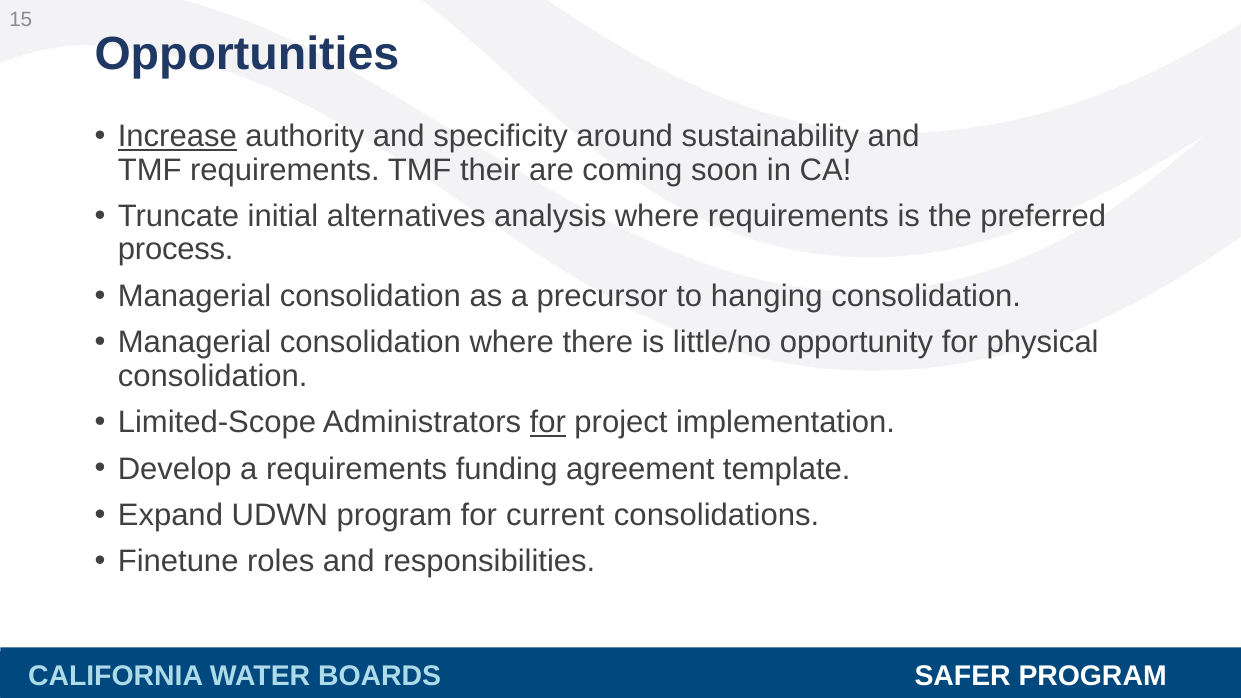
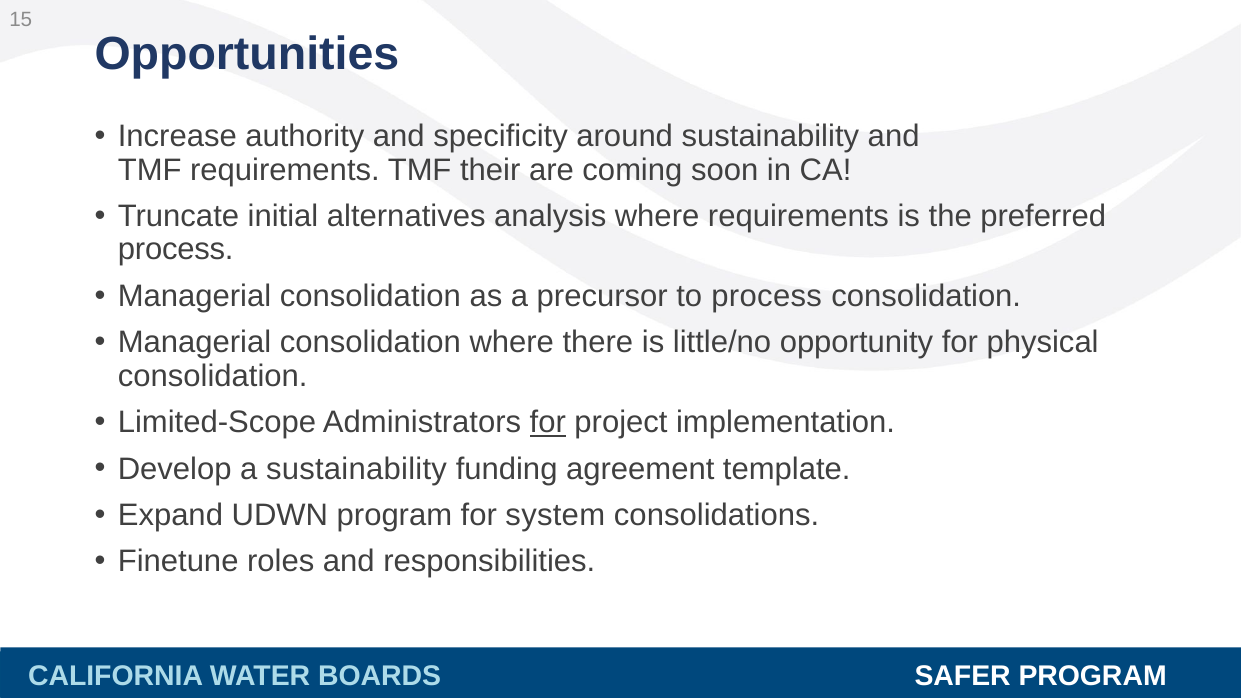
Increase underline: present -> none (177, 136)
to hanging: hanging -> process (767, 296)
a requirements: requirements -> sustainability (357, 469)
current: current -> system (555, 515)
